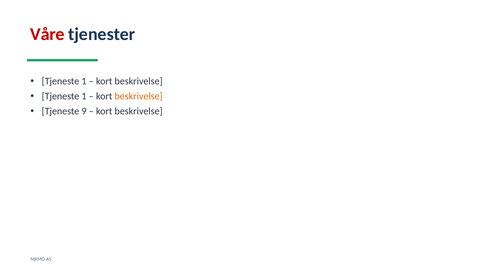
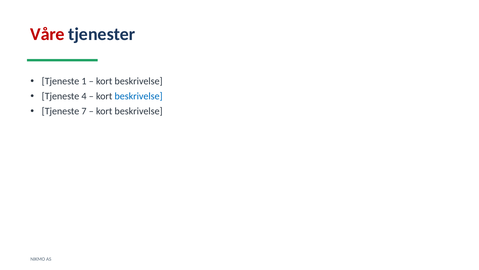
1: 1 -> 4 (84, 96)
beskrivelse colour: orange -> blue (139, 96)
9: 9 -> 7 (84, 111)
